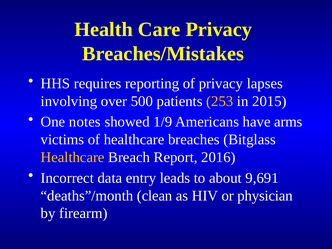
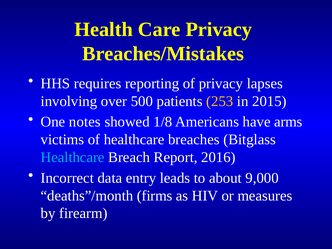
1/9: 1/9 -> 1/8 (163, 122)
Healthcare colour: yellow -> light blue (73, 157)
9,691: 9,691 -> 9,000 (262, 178)
clean: clean -> firms (155, 196)
physician: physician -> measures (265, 196)
